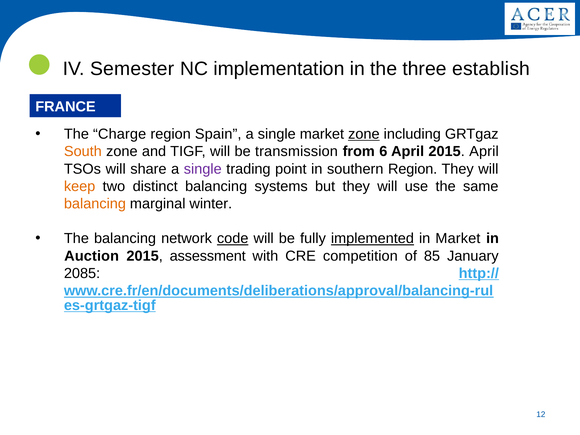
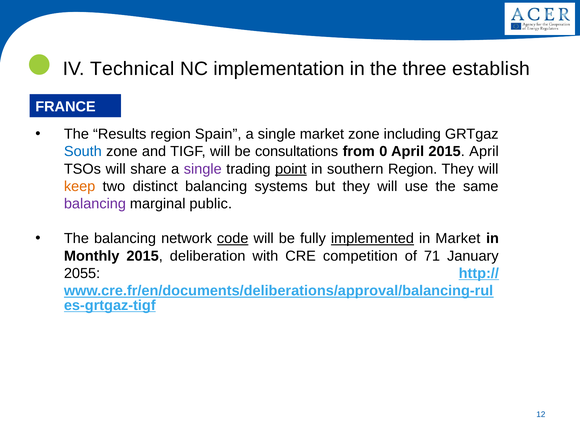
Semester: Semester -> Technical (132, 69)
Charge: Charge -> Results (120, 134)
zone underline: present -> none (364, 134)
South colour: orange -> blue (83, 152)
transmission: transmission -> consultations (297, 152)
6: 6 -> 0 (383, 152)
point underline: none -> present (291, 169)
balancing colour: orange -> purple (95, 204)
winter: winter -> public (211, 204)
Auction: Auction -> Monthly (92, 256)
assessment: assessment -> deliberation (208, 256)
85: 85 -> 71 (432, 256)
2085: 2085 -> 2055 (82, 273)
